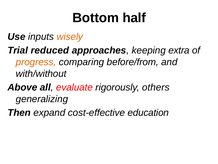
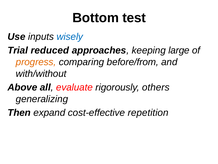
half: half -> test (134, 18)
wisely colour: orange -> blue (70, 37)
extra: extra -> large (179, 50)
education: education -> repetition (148, 112)
